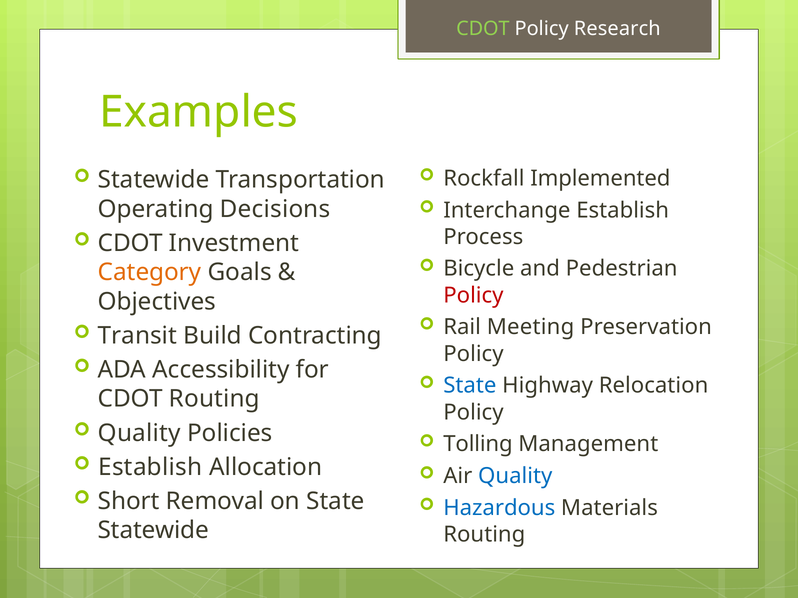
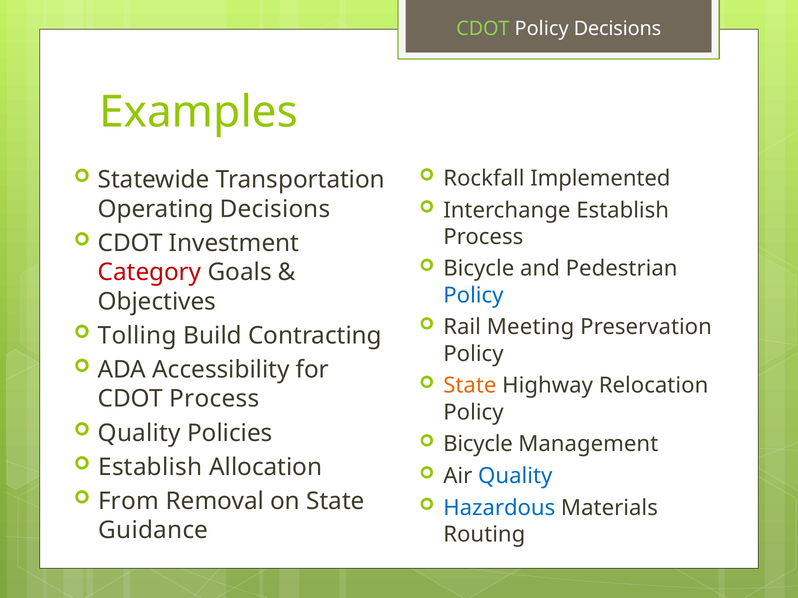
Policy Research: Research -> Decisions (617, 28)
Category colour: orange -> red (150, 273)
Policy colour: red -> blue (473, 296)
Transit: Transit -> Tolling (137, 336)
State colour: blue -> orange (470, 386)
CDOT Routing: Routing -> Process (214, 399)
Tolling: Tolling -> Bicycle (478, 444)
Short: Short -> From (129, 502)
Statewide: Statewide -> Guidance (153, 531)
